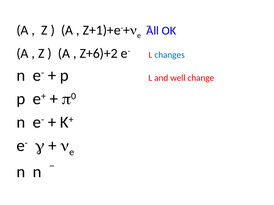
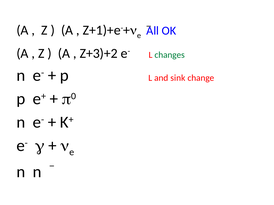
Z+6)+2: Z+6)+2 -> Z+3)+2 (99, 53)
changes colour: blue -> green (170, 55)
well: well -> sink (178, 78)
